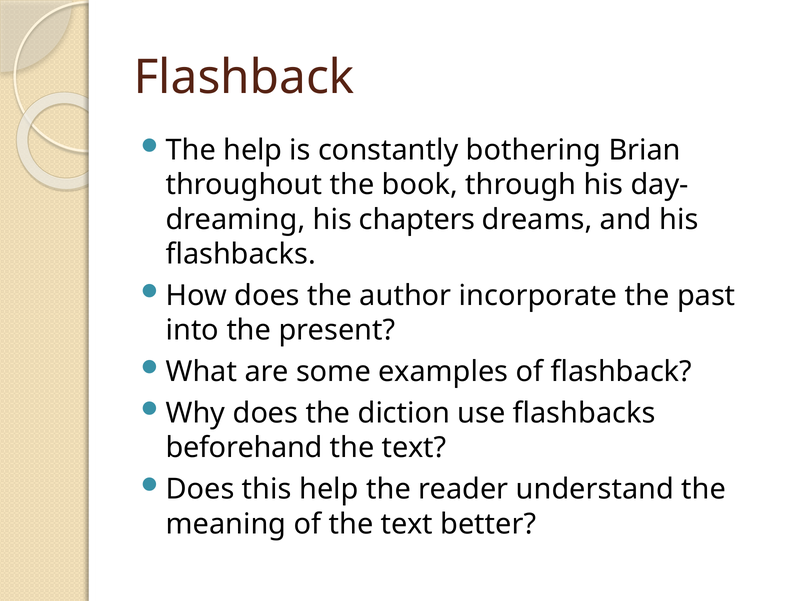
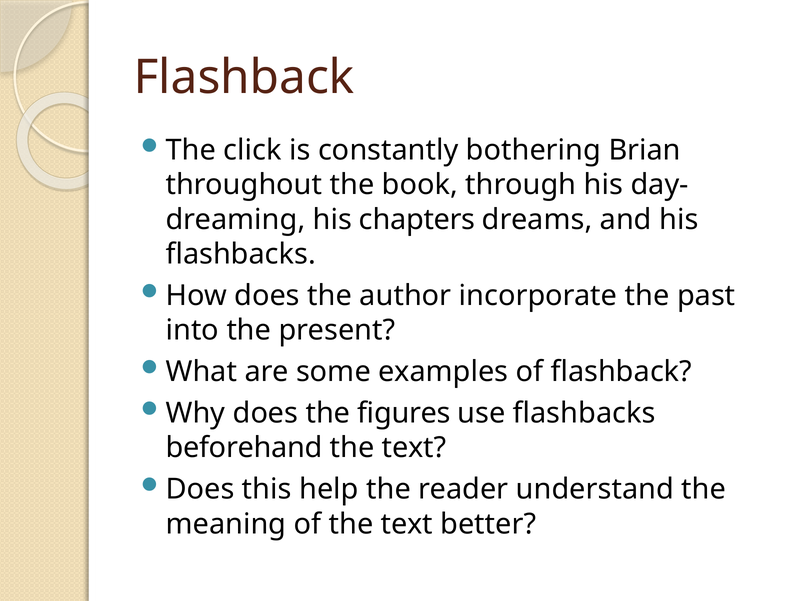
The help: help -> click (253, 150)
diction: diction -> figures (404, 413)
